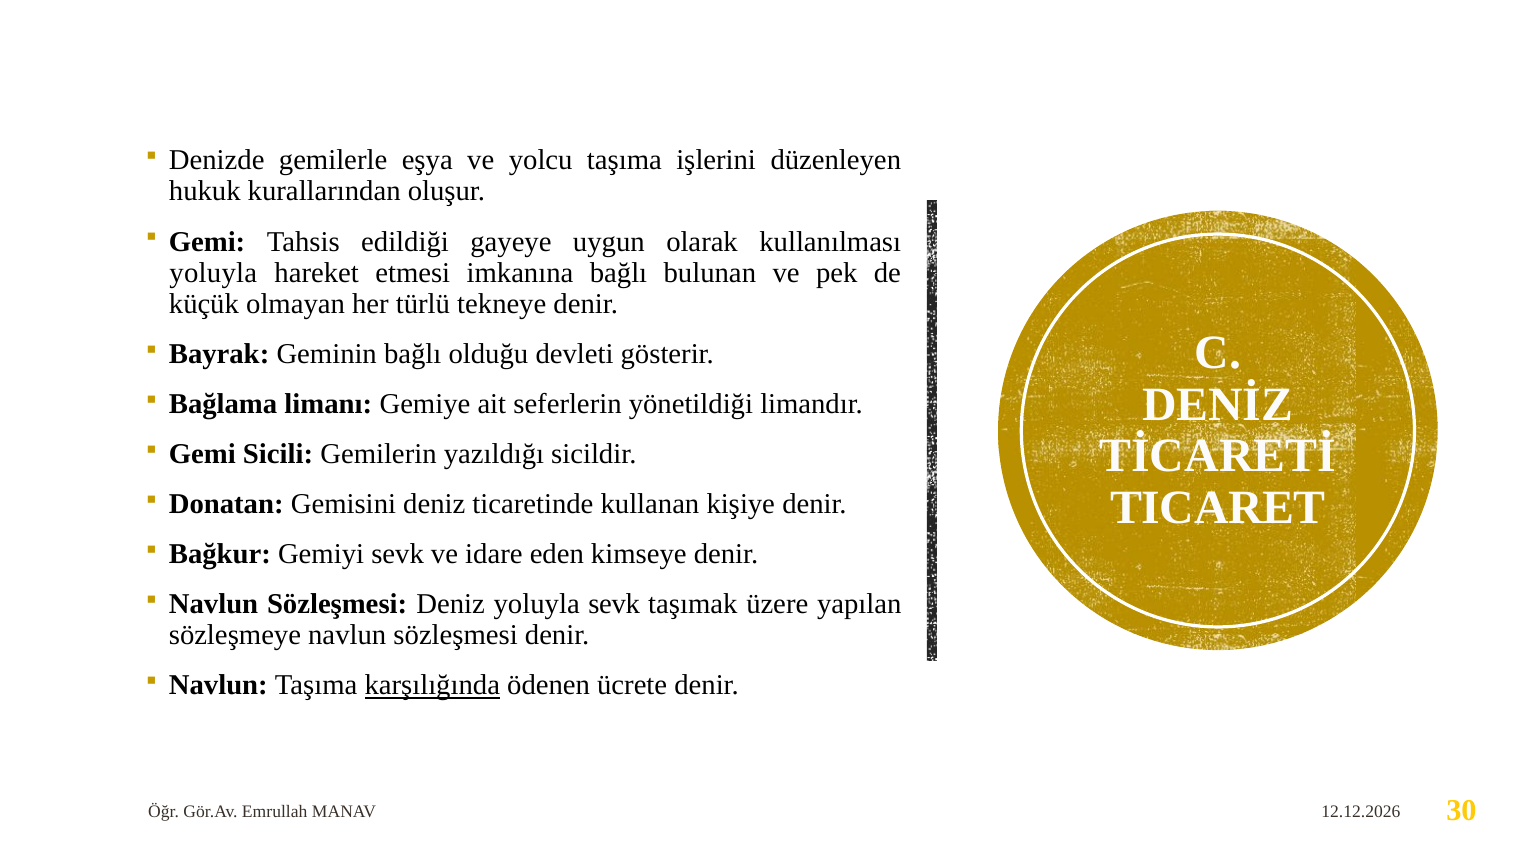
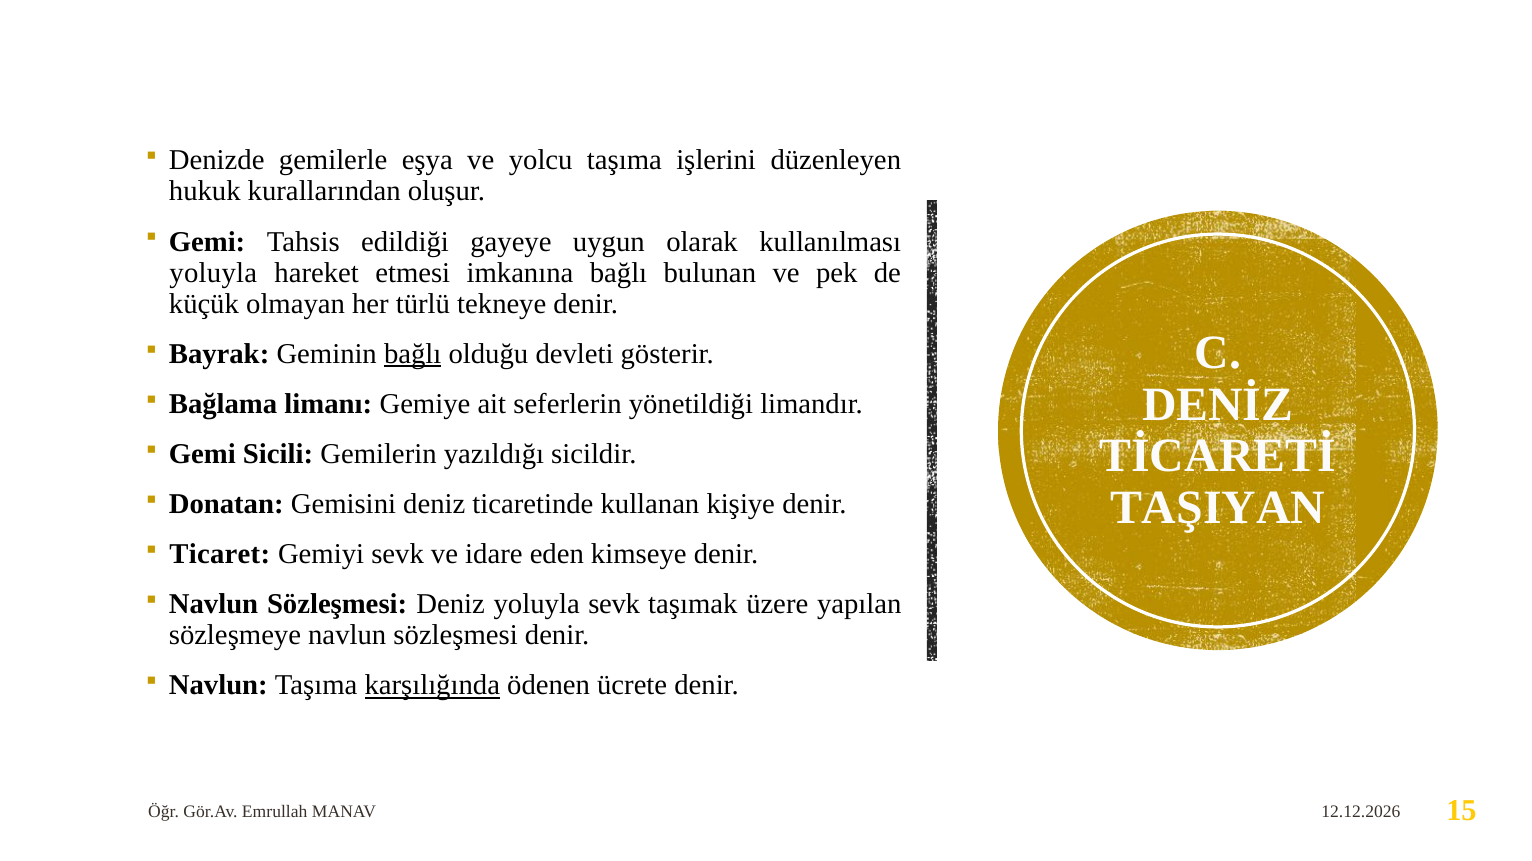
bağlı underline: none -> present (413, 354)
TICARET: TICARET -> TAŞIYAN (1218, 508)
Bağkur: Bağkur -> Ticaret (220, 555)
30: 30 -> 15 (1462, 811)
